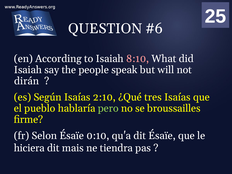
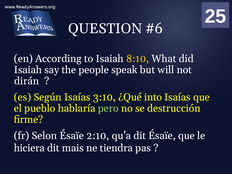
8:10 colour: pink -> yellow (138, 59)
2:10: 2:10 -> 3:10 (104, 97)
tres: tres -> into (153, 97)
broussailles: broussailles -> destrucción (174, 108)
0:10: 0:10 -> 2:10 (98, 136)
